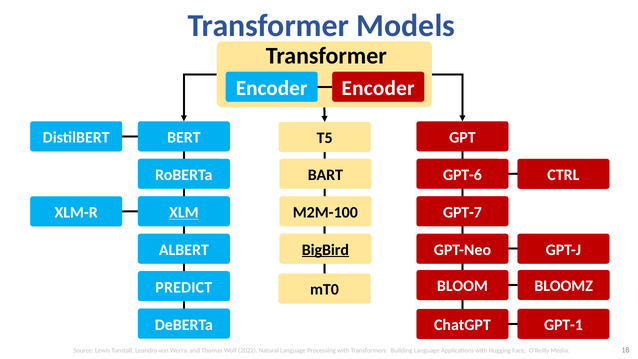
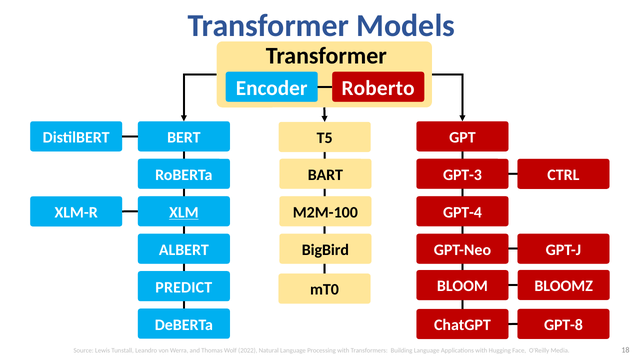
Encoder Encoder: Encoder -> Roberto (378, 88)
GPT-6: GPT-6 -> GPT-3 (462, 175)
GPT-7: GPT-7 -> GPT-4 (462, 212)
BigBird underline: present -> none (325, 250)
GPT-1: GPT-1 -> GPT-8 (563, 325)
